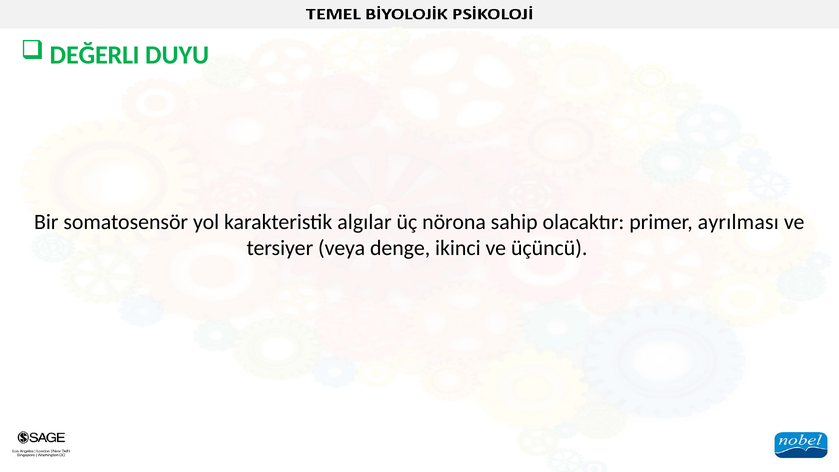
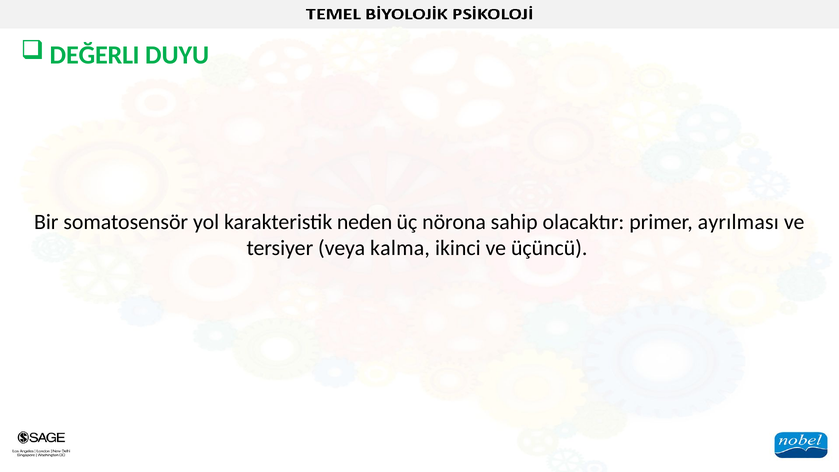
algılar: algılar -> neden (365, 222)
denge: denge -> kalma (400, 248)
